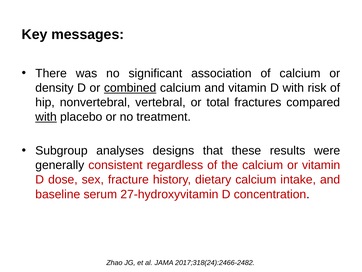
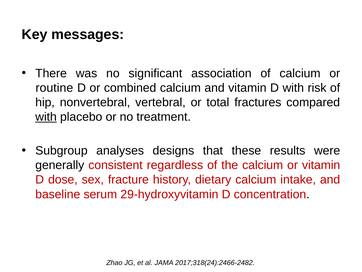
density: density -> routine (54, 88)
combined underline: present -> none (130, 88)
27-hydroxyvitamin: 27-hydroxyvitamin -> 29-hydroxyvitamin (169, 194)
